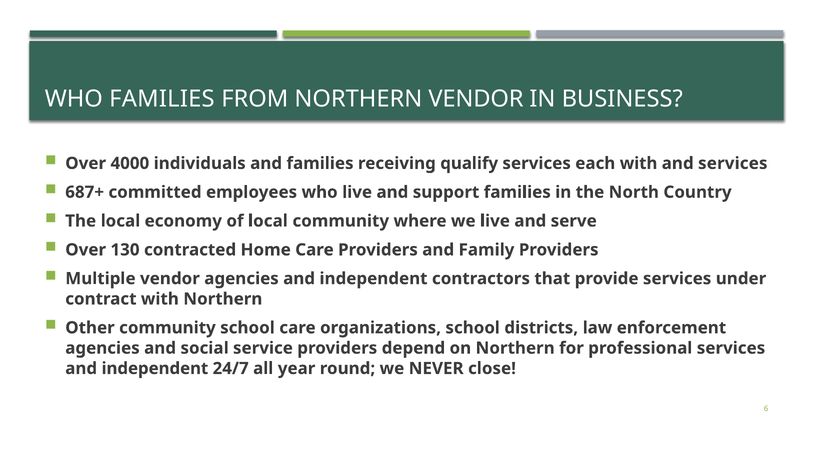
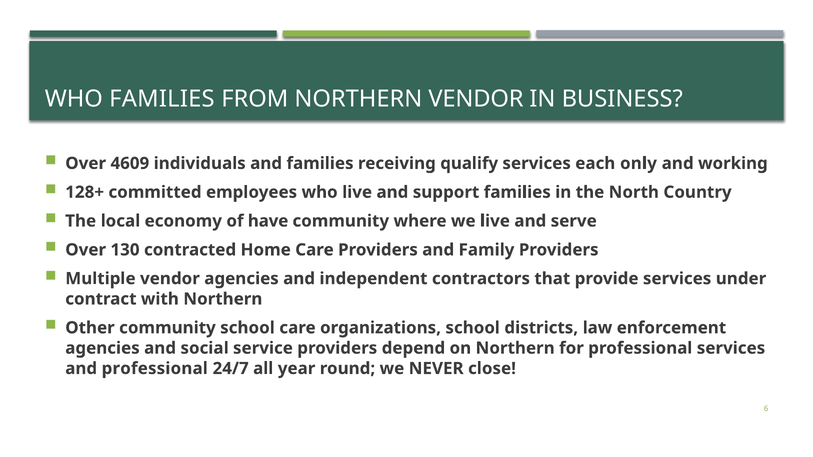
4000: 4000 -> 4609 (130, 163)
each with: with -> only (638, 163)
and services: services -> working (733, 163)
687+: 687+ -> 128+ (85, 192)
of local: local -> have (268, 221)
independent: independent -> professional (155, 369)
